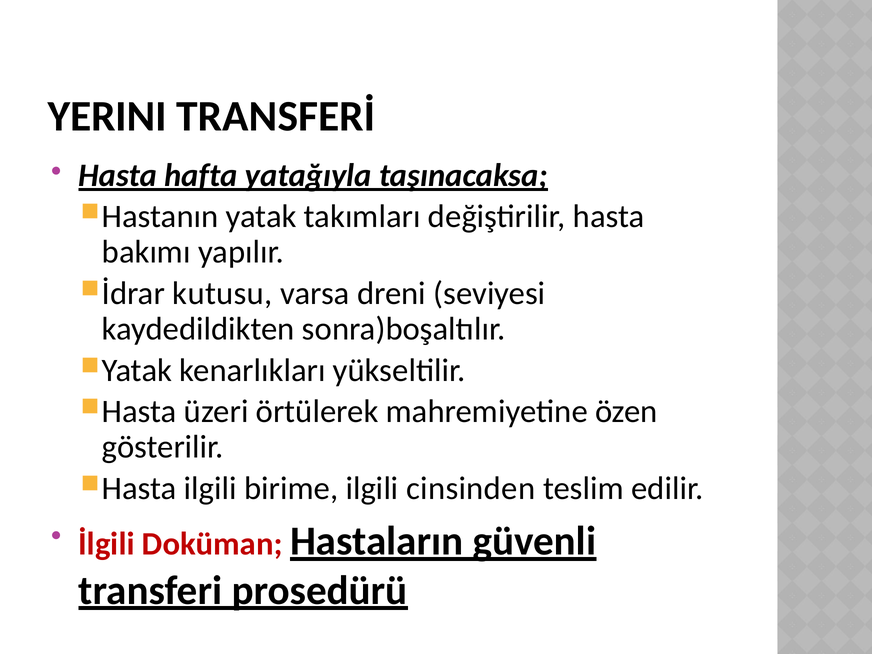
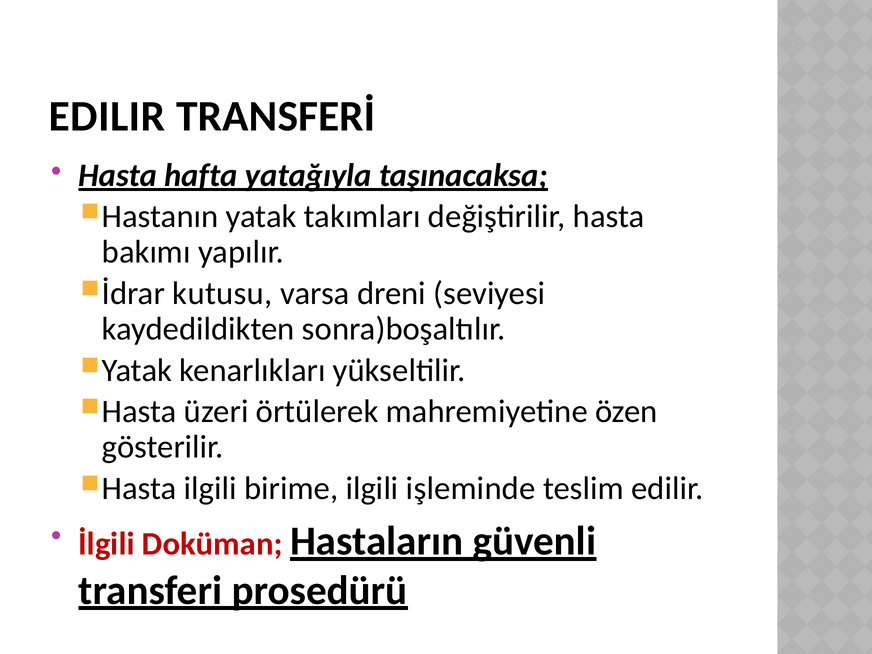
YERINI: YERINI -> EDILIR (107, 116)
cinsinden: cinsinden -> işleminde (471, 488)
